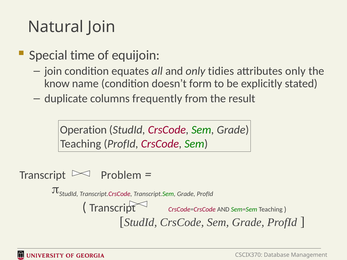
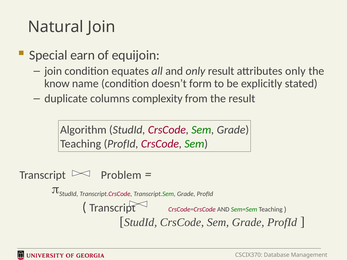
time: time -> earn (83, 55)
only tidies: tidies -> result (221, 71)
frequently: frequently -> complexity (157, 99)
Operation: Operation -> Algorithm (83, 130)
